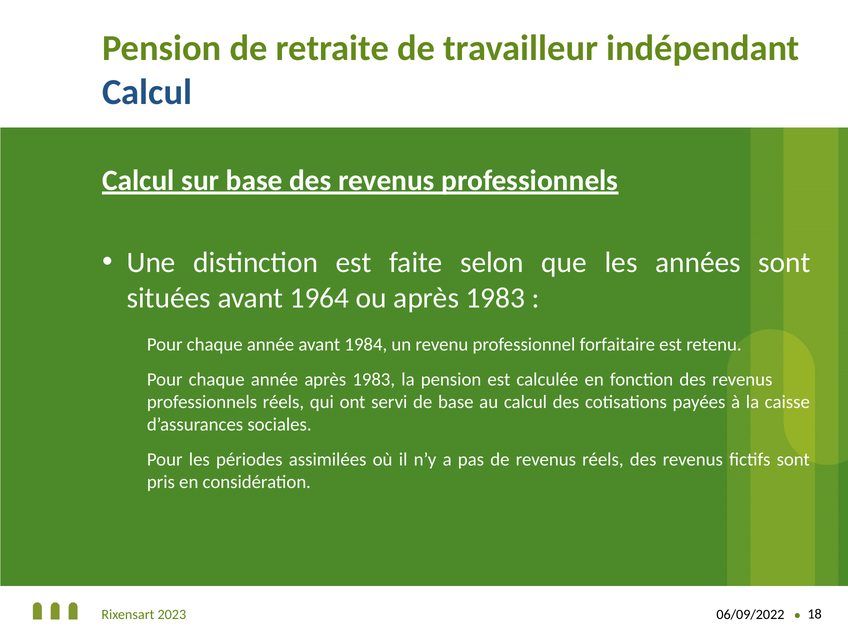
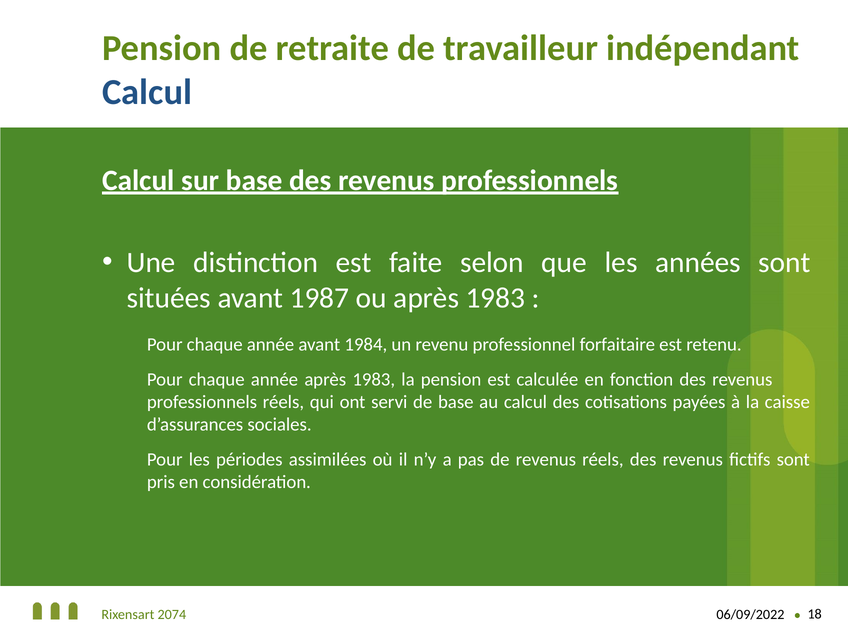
1964: 1964 -> 1987 (319, 298)
2023: 2023 -> 2074 (172, 614)
